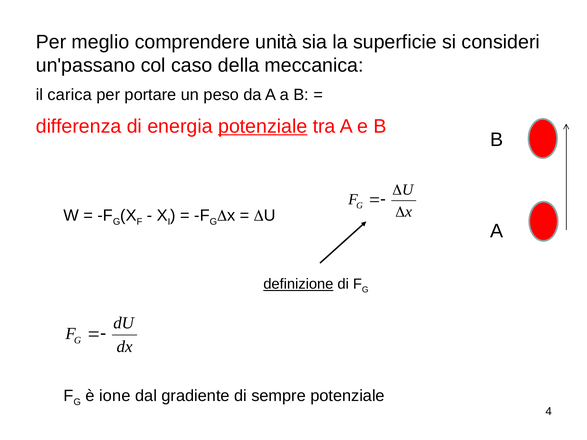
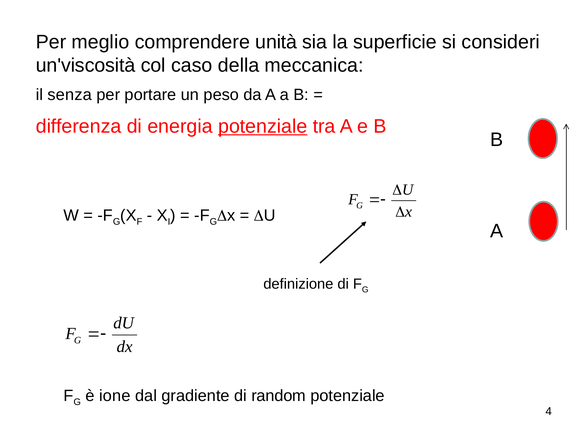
un'passano: un'passano -> un'viscosità (86, 65)
carica: carica -> senza (70, 95)
definizione underline: present -> none (298, 284)
sempre: sempre -> random (279, 396)
